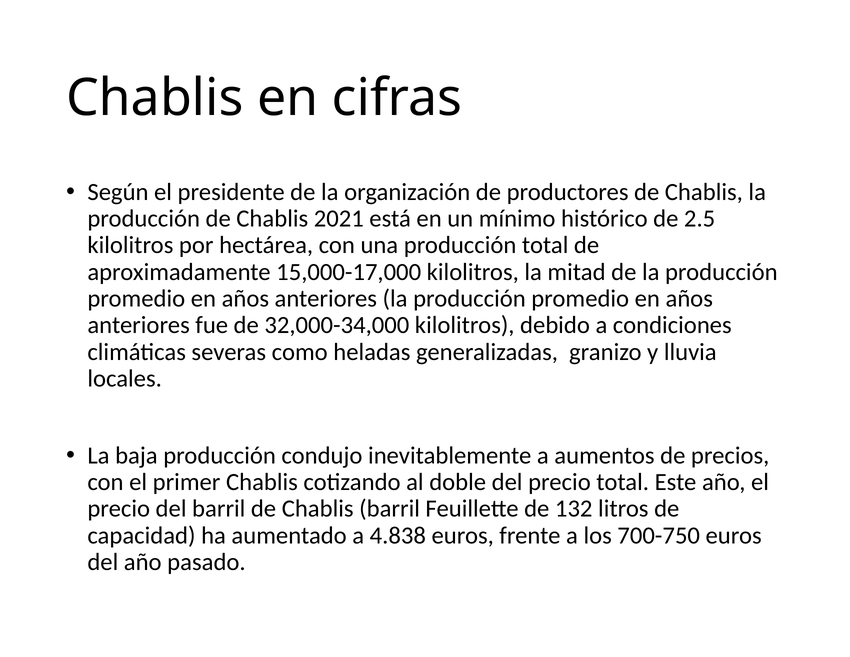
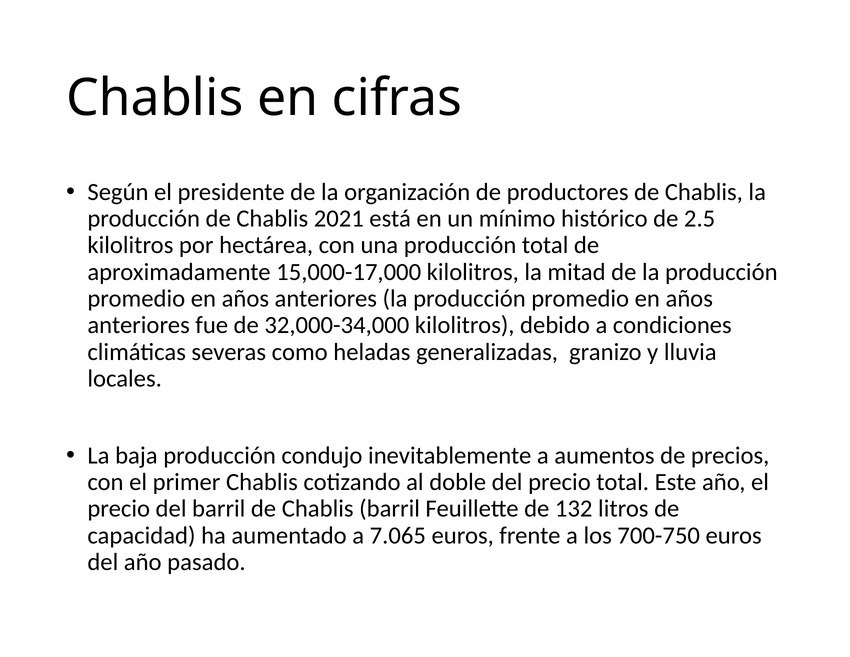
4.838: 4.838 -> 7.065 (398, 535)
